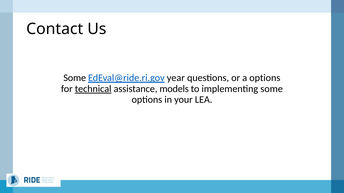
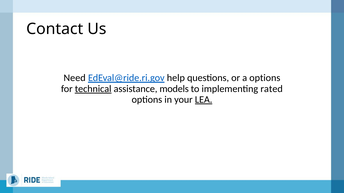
Some: Some -> Need (75, 78)
year: year -> help (176, 78)
implementing some: some -> rated (272, 89)
LEA underline: none -> present (204, 100)
